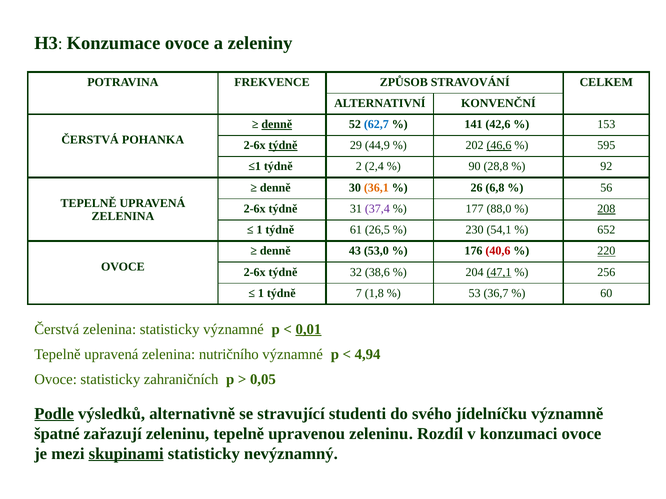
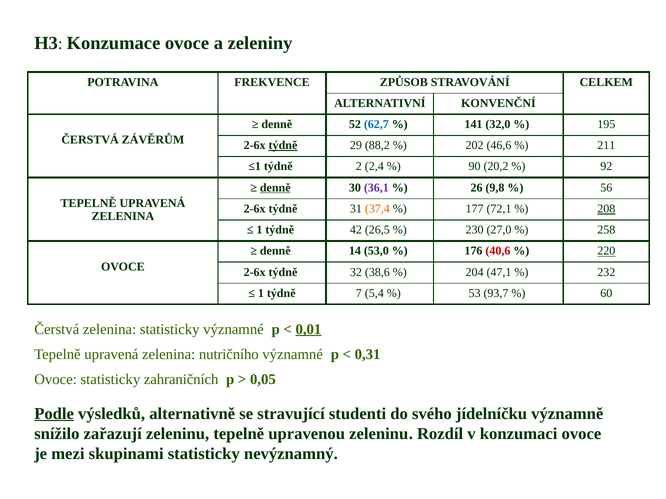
denně underline: present -> none (277, 124)
42,6: 42,6 -> 32,0 (498, 124)
153: 153 -> 195 (606, 124)
POHANKA: POHANKA -> ZÁVĚRŮM (153, 140)
44,9: 44,9 -> 88,2 (377, 146)
46,6 underline: present -> none (499, 146)
595: 595 -> 211 (606, 146)
28,8: 28,8 -> 20,2 (496, 167)
denně underline: none -> present (275, 188)
36,1 colour: orange -> purple (376, 188)
6,8: 6,8 -> 9,8 (495, 188)
37,4 colour: purple -> orange (377, 209)
88,0: 88,0 -> 72,1 (499, 209)
61: 61 -> 42 (356, 230)
54,1: 54,1 -> 27,0 (499, 230)
652: 652 -> 258 (606, 230)
43: 43 -> 14 (355, 251)
47,1 underline: present -> none (499, 272)
256: 256 -> 232 (606, 272)
1,8: 1,8 -> 5,4 (374, 294)
36,7: 36,7 -> 93,7 (496, 294)
4,94: 4,94 -> 0,31 (368, 355)
špatné: špatné -> snížilo (57, 434)
skupinami underline: present -> none (126, 454)
